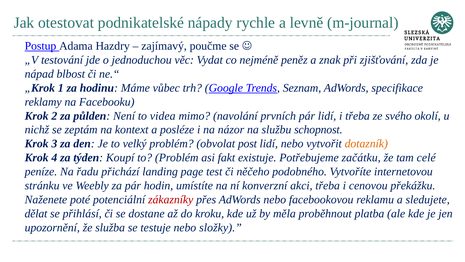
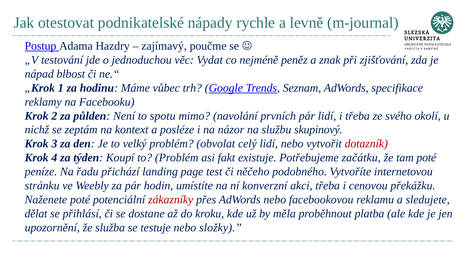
videa: videa -> spotu (163, 116)
schopnost: schopnost -> skupinový (318, 130)
post: post -> celý (247, 144)
dotazník colour: orange -> red (366, 144)
tam celé: celé -> poté (426, 158)
